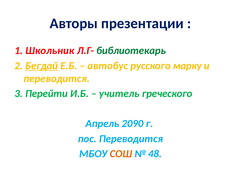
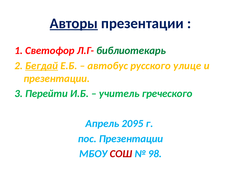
Авторы underline: none -> present (74, 23)
Школьник: Школьник -> Светофор (50, 51)
марку: марку -> улице (187, 66)
переводится: переводится -> презентации (57, 78)
2090: 2090 -> 2095 (132, 123)
пос Переводится: Переводится -> Презентации (131, 138)
СОШ colour: orange -> red (121, 153)
48: 48 -> 98 (155, 153)
